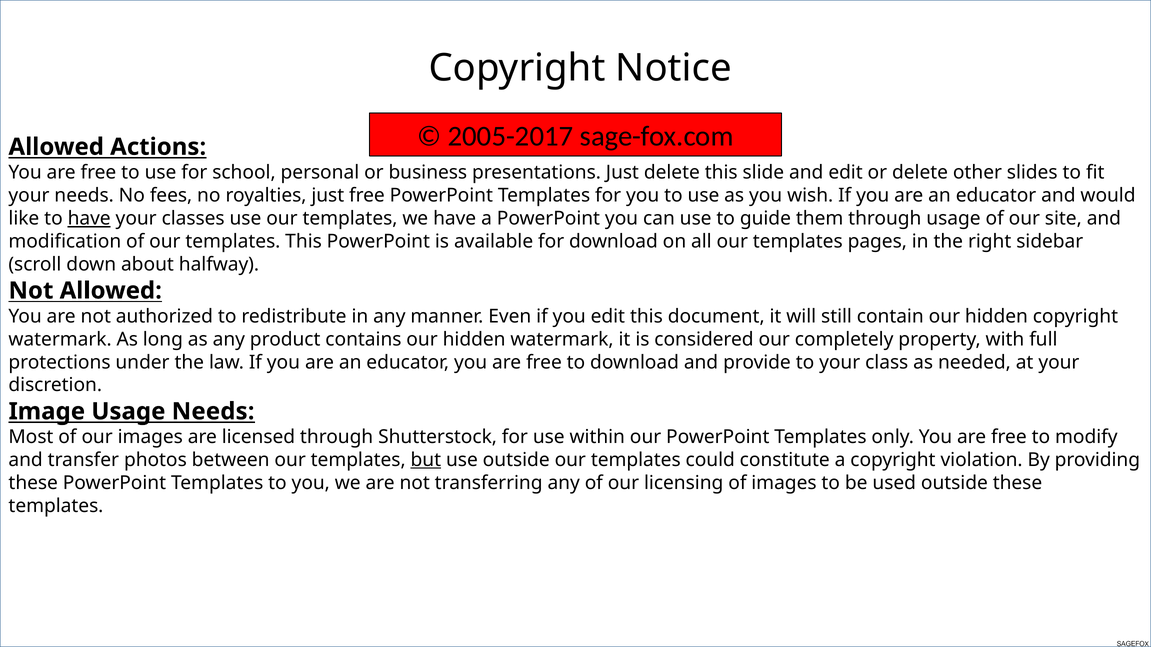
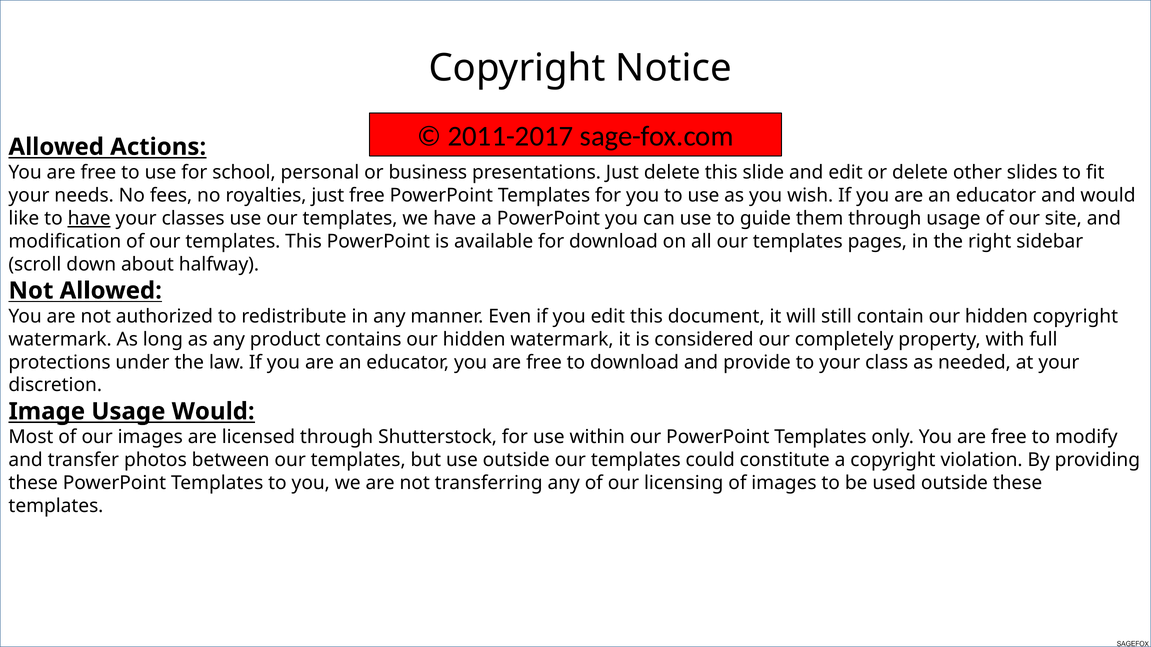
2005-2017: 2005-2017 -> 2011-2017 (511, 137)
Usage Needs: Needs -> Would (213, 412)
but underline: present -> none (426, 460)
